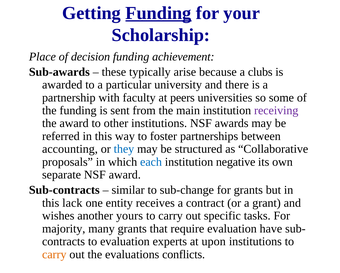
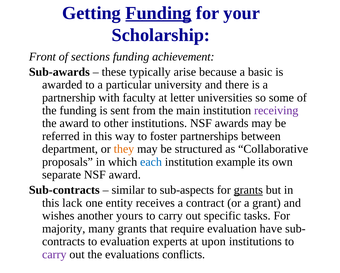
Place: Place -> Front (42, 56)
decision: decision -> sections (90, 56)
clubs: clubs -> basic (260, 72)
peers: peers -> letter (182, 97)
accounting: accounting -> department (70, 149)
they colour: blue -> orange (124, 149)
negative: negative -> example (236, 161)
sub-change: sub-change -> sub-aspects (187, 189)
grants underline: none -> present (248, 189)
carry colour: orange -> purple (54, 254)
